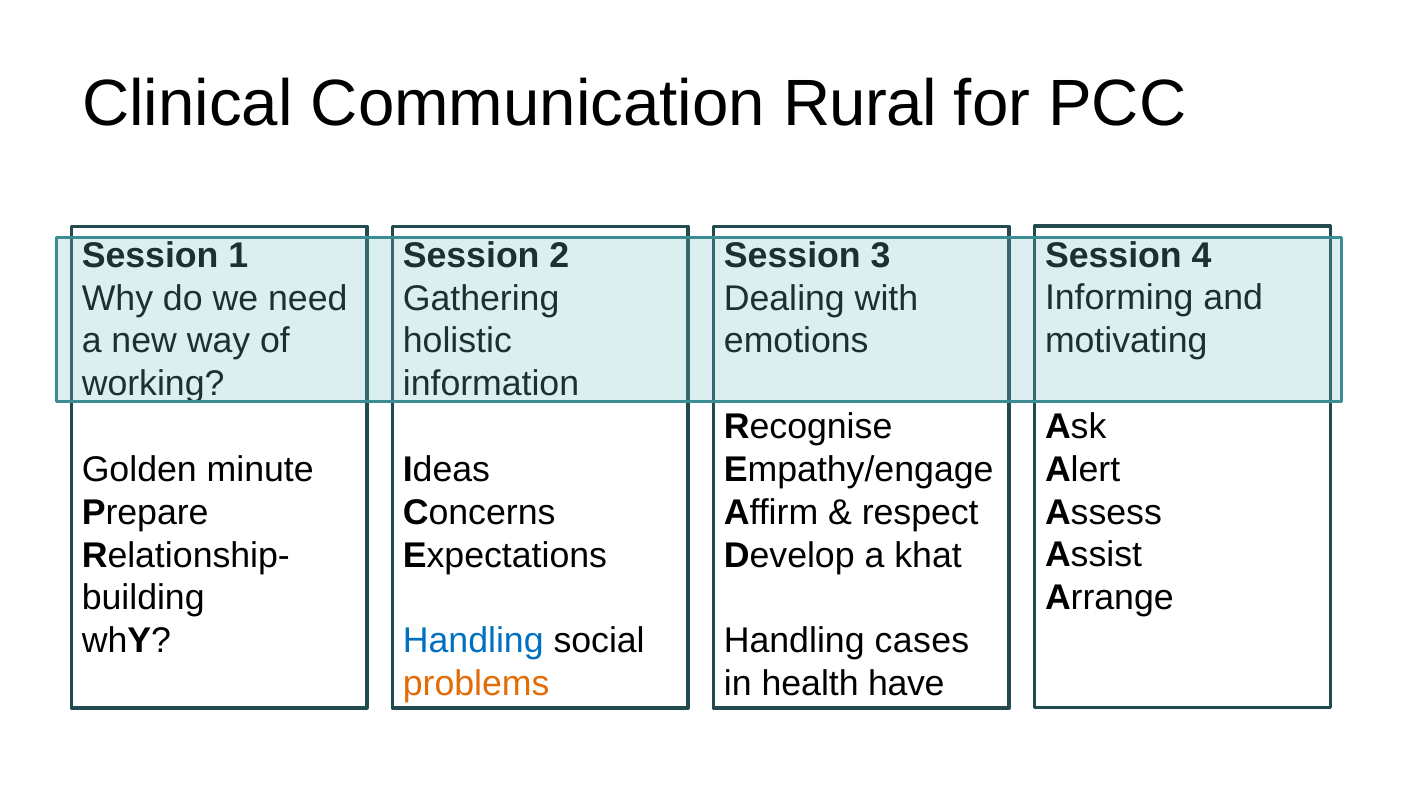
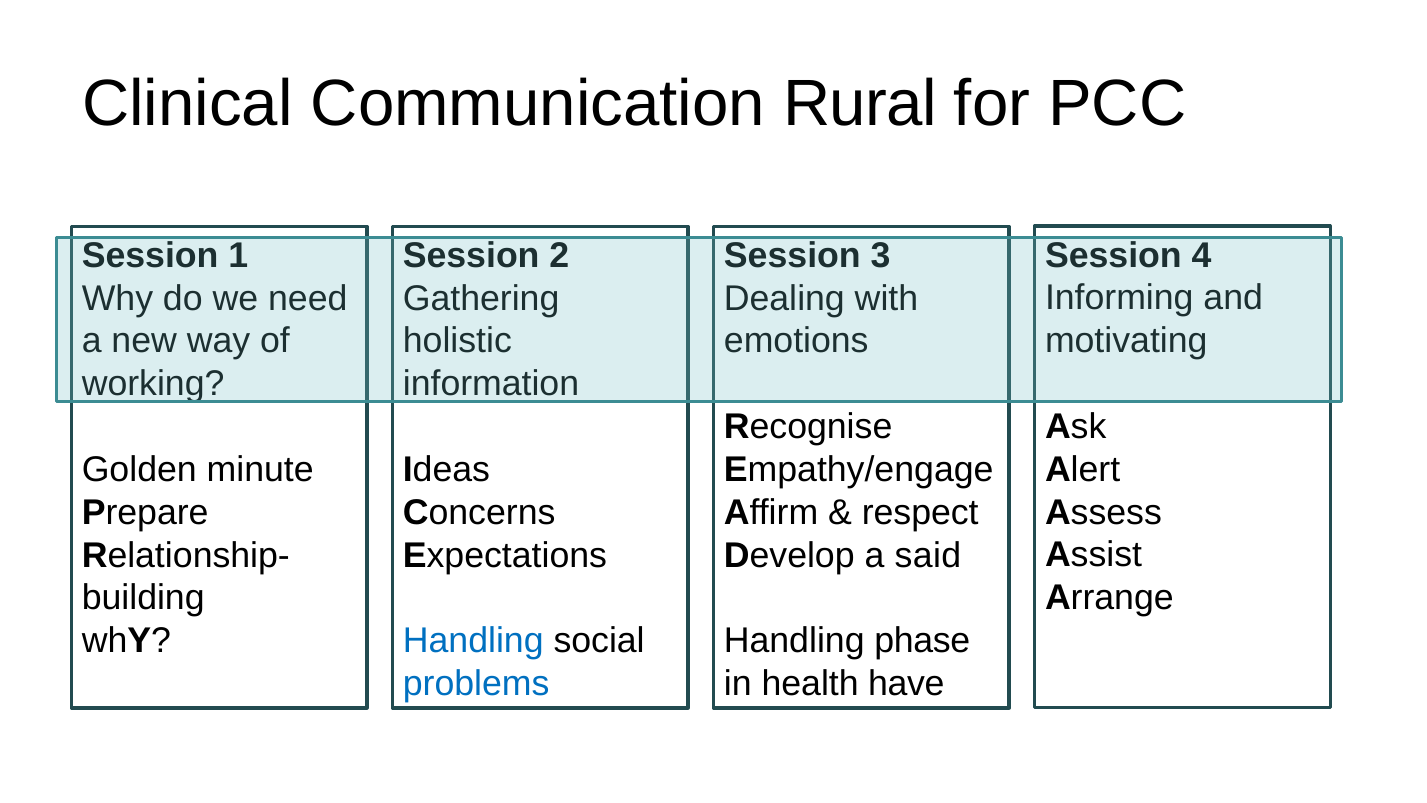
khat: khat -> said (928, 555)
cases: cases -> phase (922, 641)
problems colour: orange -> blue (476, 684)
